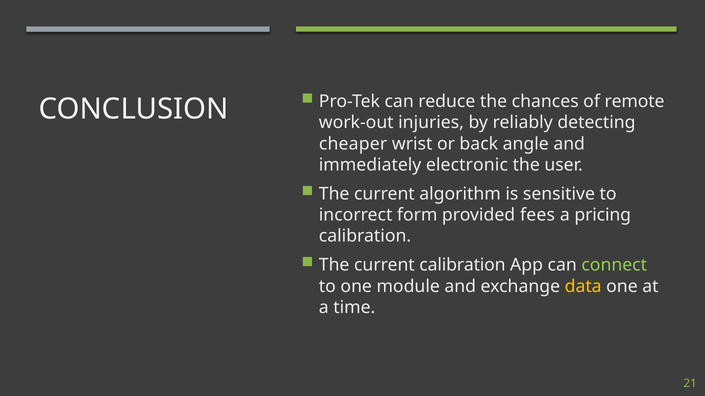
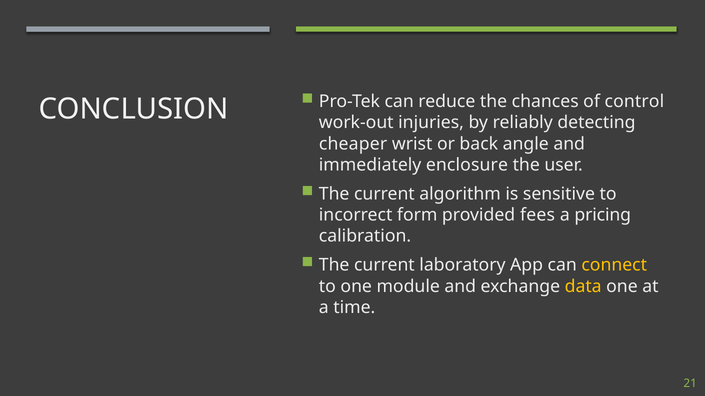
remote: remote -> control (634, 102)
electronic: electronic -> enclosure (467, 165)
current calibration: calibration -> laboratory (462, 266)
connect colour: light green -> yellow (614, 266)
